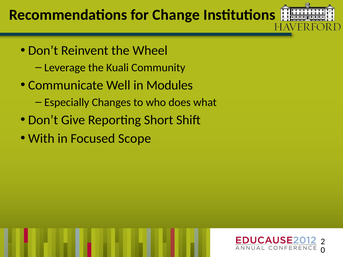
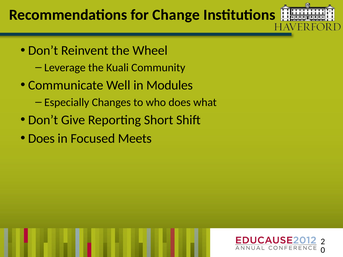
With: With -> Does (41, 139)
Scope: Scope -> Meets (135, 139)
